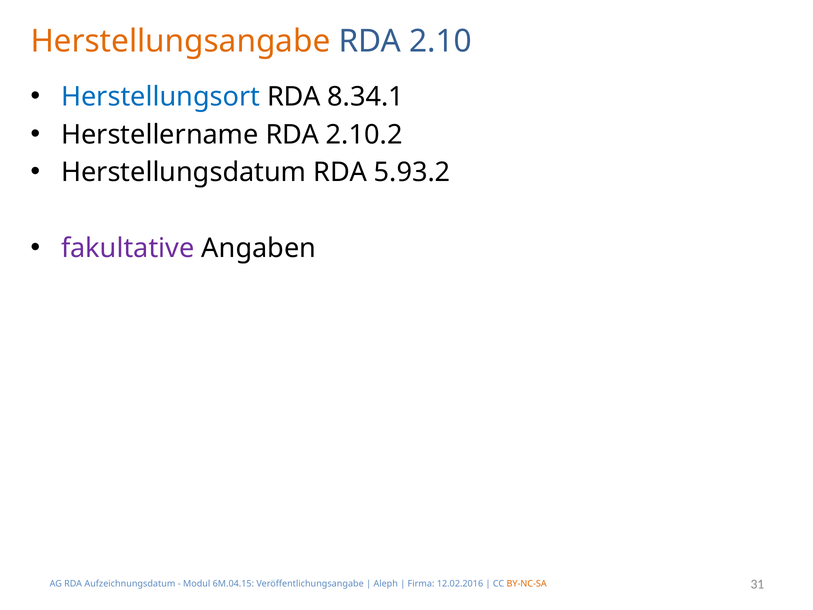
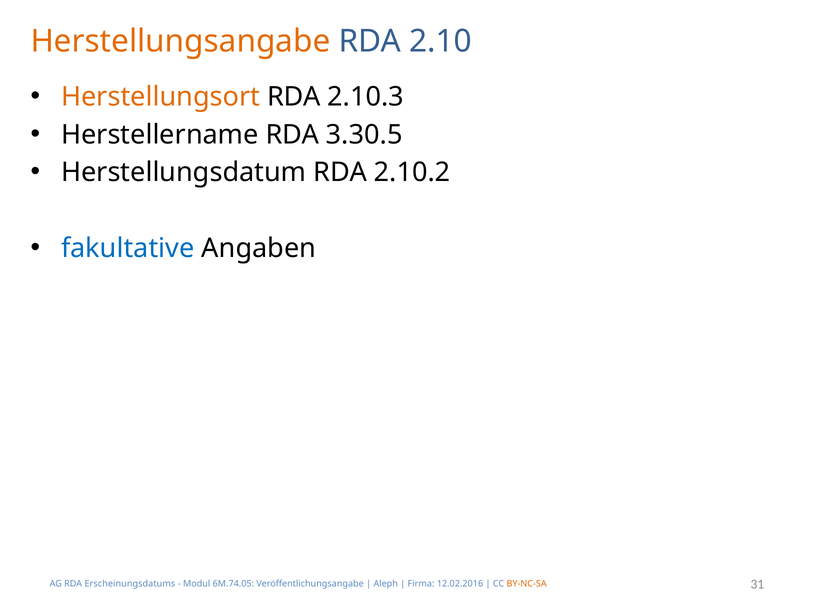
Herstellungsort colour: blue -> orange (161, 97)
8.34.1: 8.34.1 -> 2.10.3 (366, 97)
2.10.2: 2.10.2 -> 3.30.5 (364, 135)
5.93.2: 5.93.2 -> 2.10.2 (412, 172)
fakultative colour: purple -> blue (128, 248)
Aufzeichnungsdatum: Aufzeichnungsdatum -> Erscheinungsdatums (130, 584)
6M.04.15: 6M.04.15 -> 6M.74.05 (233, 584)
